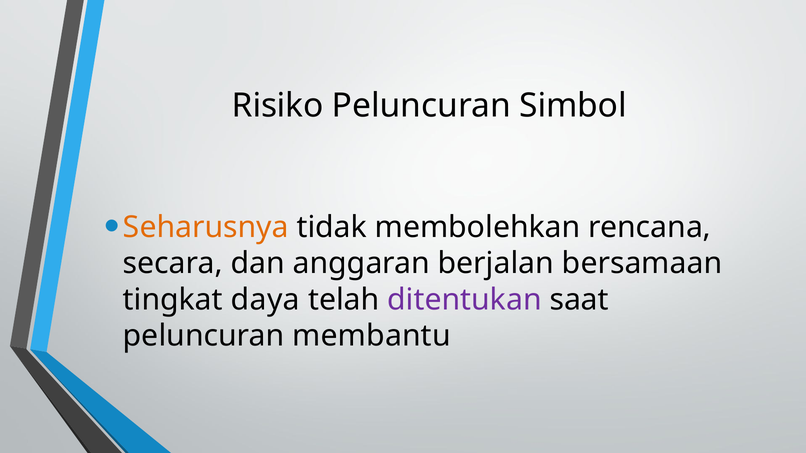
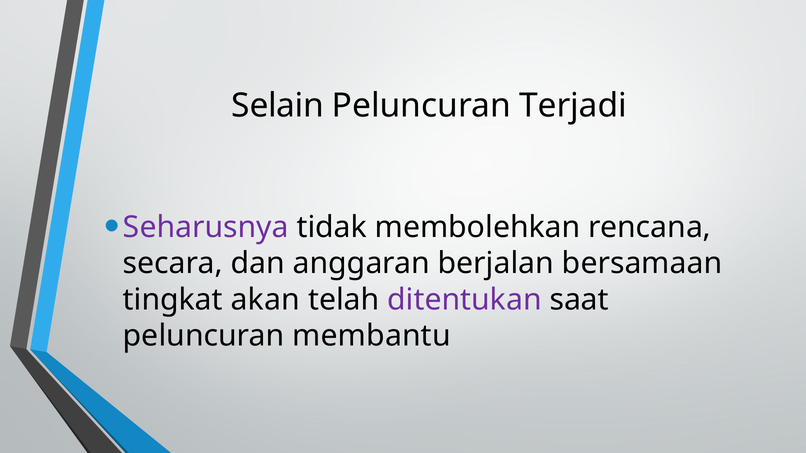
Risiko: Risiko -> Selain (278, 106)
Simbol: Simbol -> Terjadi (573, 106)
Seharusnya colour: orange -> purple (206, 227)
daya: daya -> akan (265, 300)
